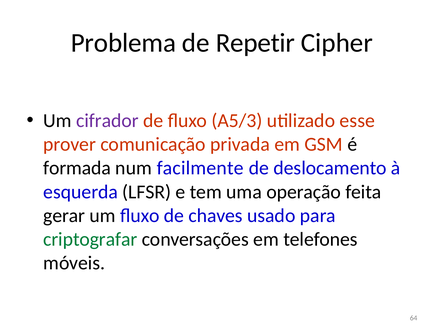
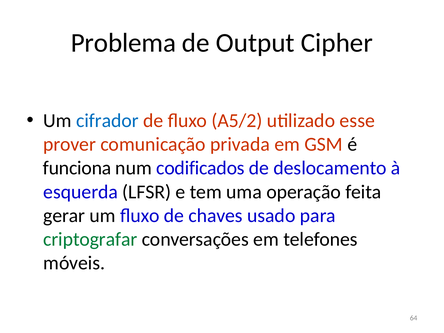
Repetir: Repetir -> Output (255, 43)
cifrador colour: purple -> blue (107, 121)
A5/3: A5/3 -> A5/2 (237, 121)
formada: formada -> funciona (77, 168)
facilmente: facilmente -> codificados (200, 168)
